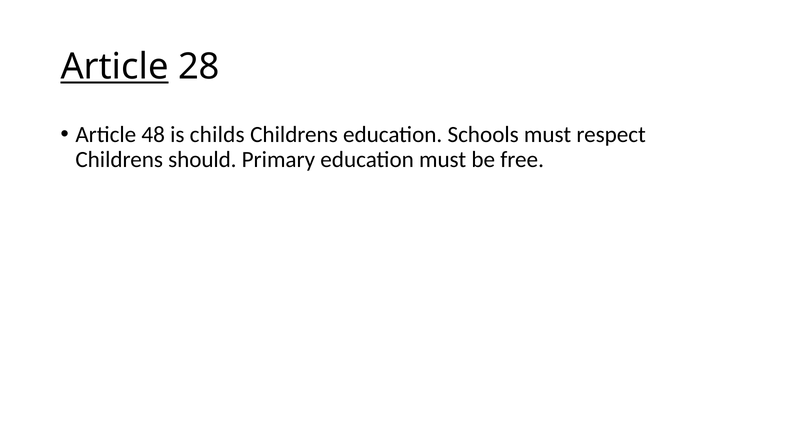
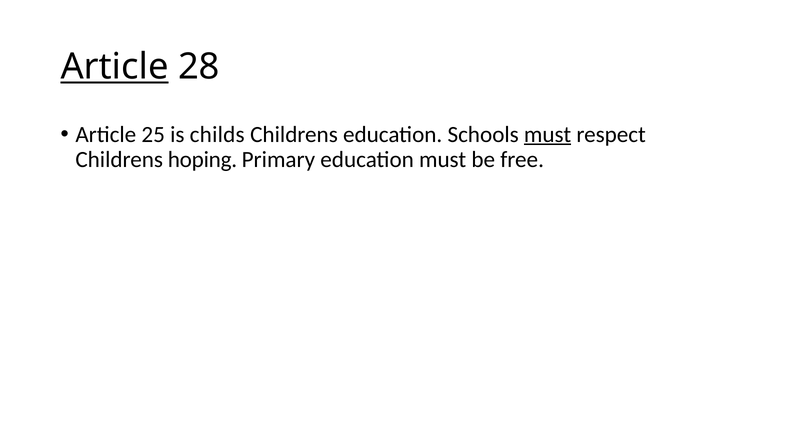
48: 48 -> 25 (153, 134)
must underline: none -> present (548, 134)
should: should -> hoping (202, 159)
